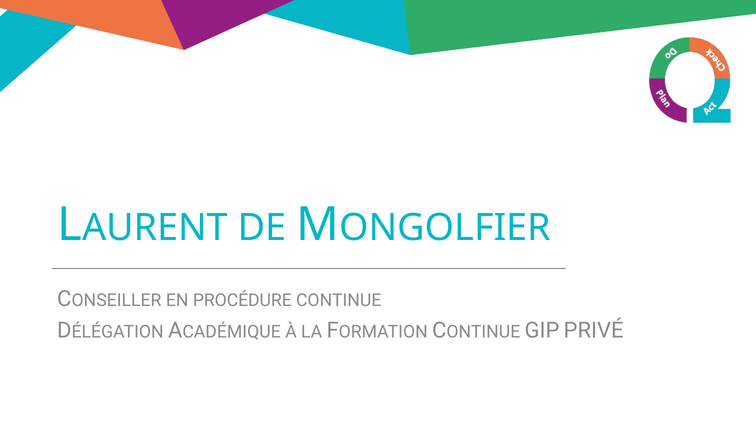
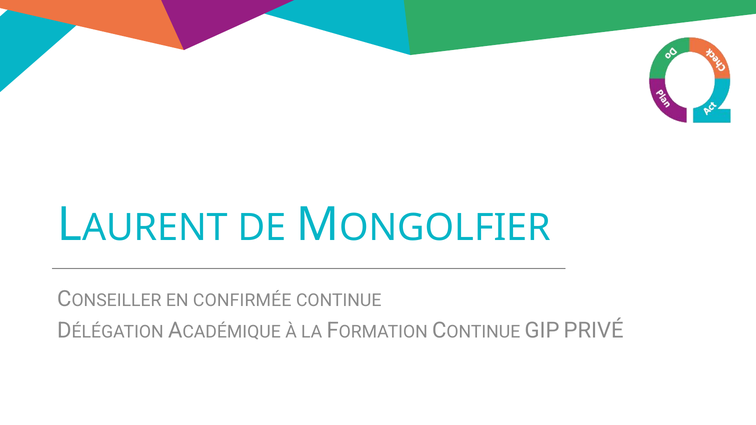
PROCÉDURE: PROCÉDURE -> CONFIRMÉE (242, 301)
